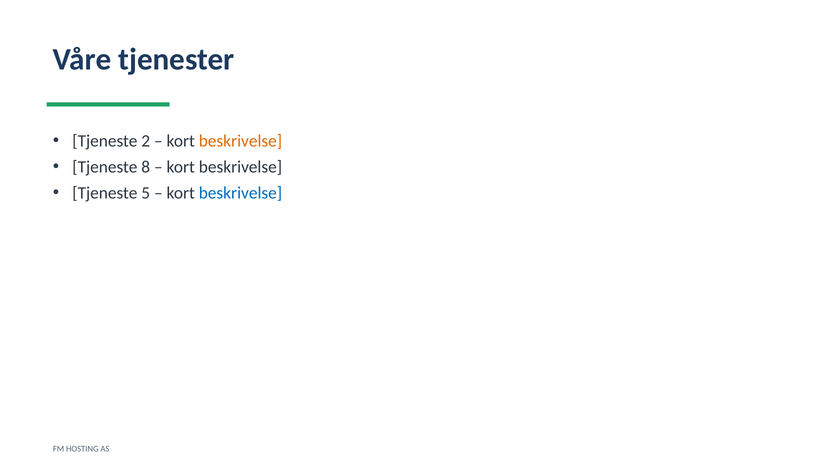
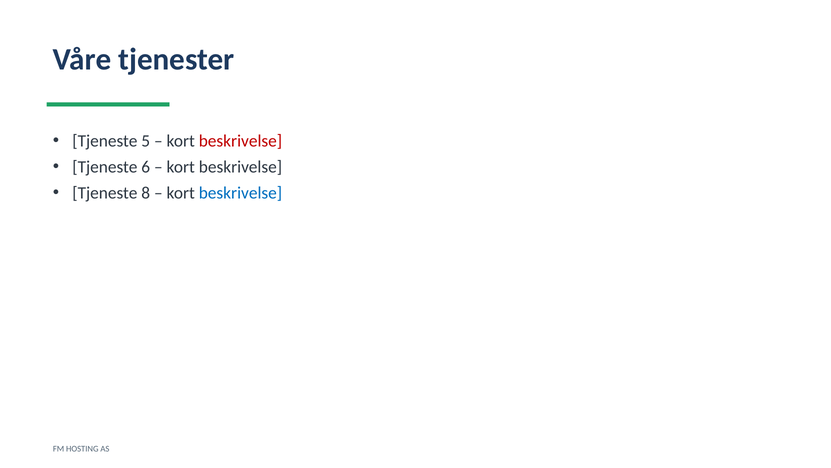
2: 2 -> 5 (146, 141)
beskrivelse colour: orange -> red (240, 141)
8: 8 -> 6 (146, 167)
5: 5 -> 8 (146, 193)
